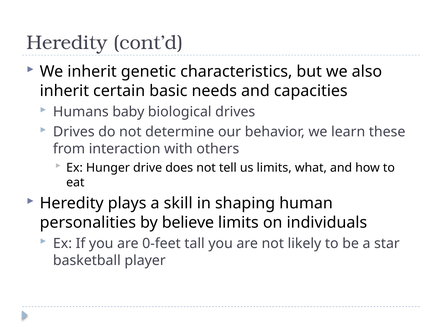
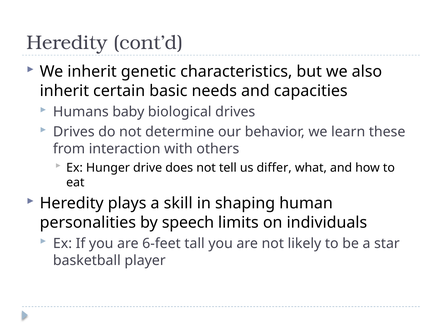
us limits: limits -> differ (274, 168)
believe: believe -> speech (188, 223)
0-feet: 0-feet -> 6-feet (161, 244)
